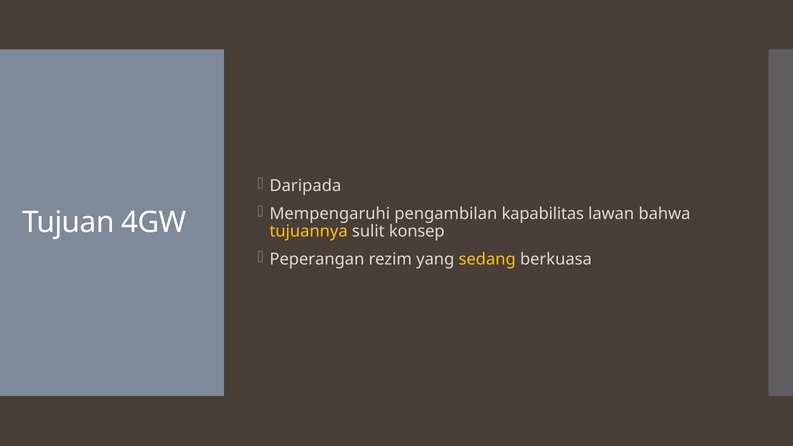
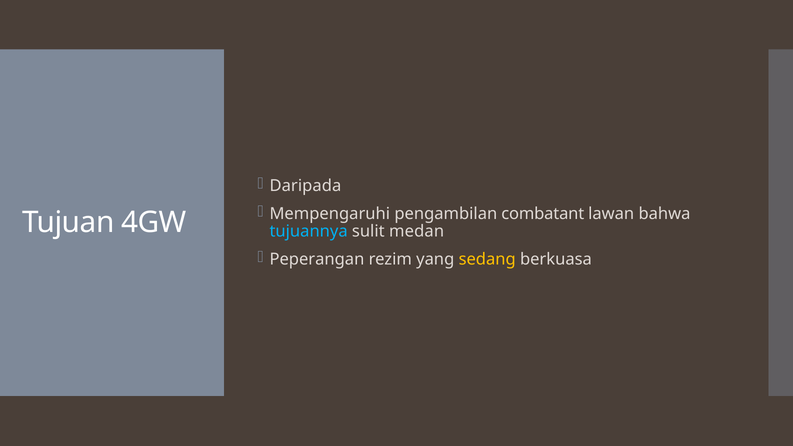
kapabilitas: kapabilitas -> combatant (543, 214)
tujuannya colour: yellow -> light blue (309, 232)
konsep: konsep -> medan (417, 232)
